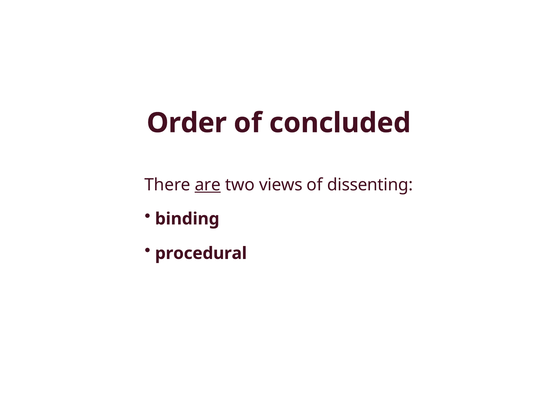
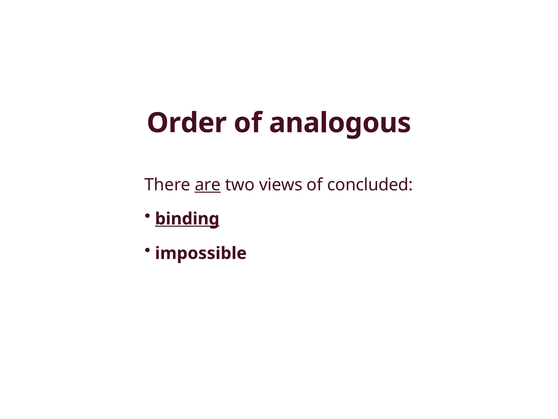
concluded: concluded -> analogous (340, 123)
dissenting: dissenting -> concluded (370, 185)
binding underline: none -> present (187, 219)
procedural: procedural -> impossible (201, 253)
